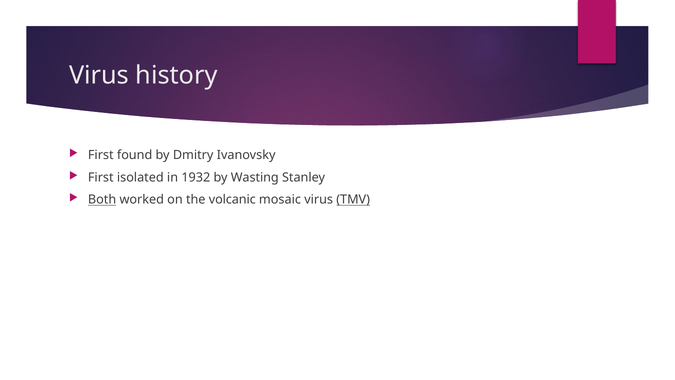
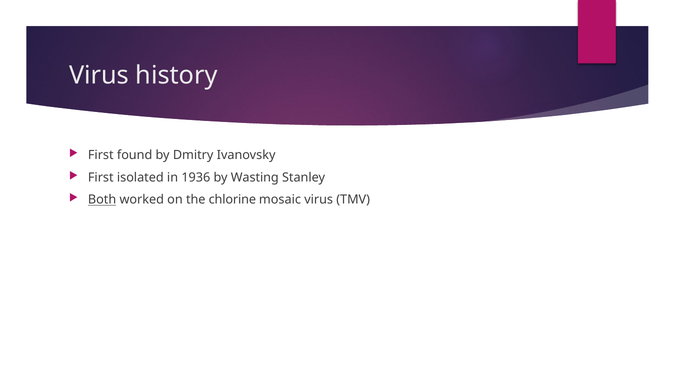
1932: 1932 -> 1936 (196, 177)
volcanic: volcanic -> chlorine (232, 200)
TMV underline: present -> none (353, 200)
